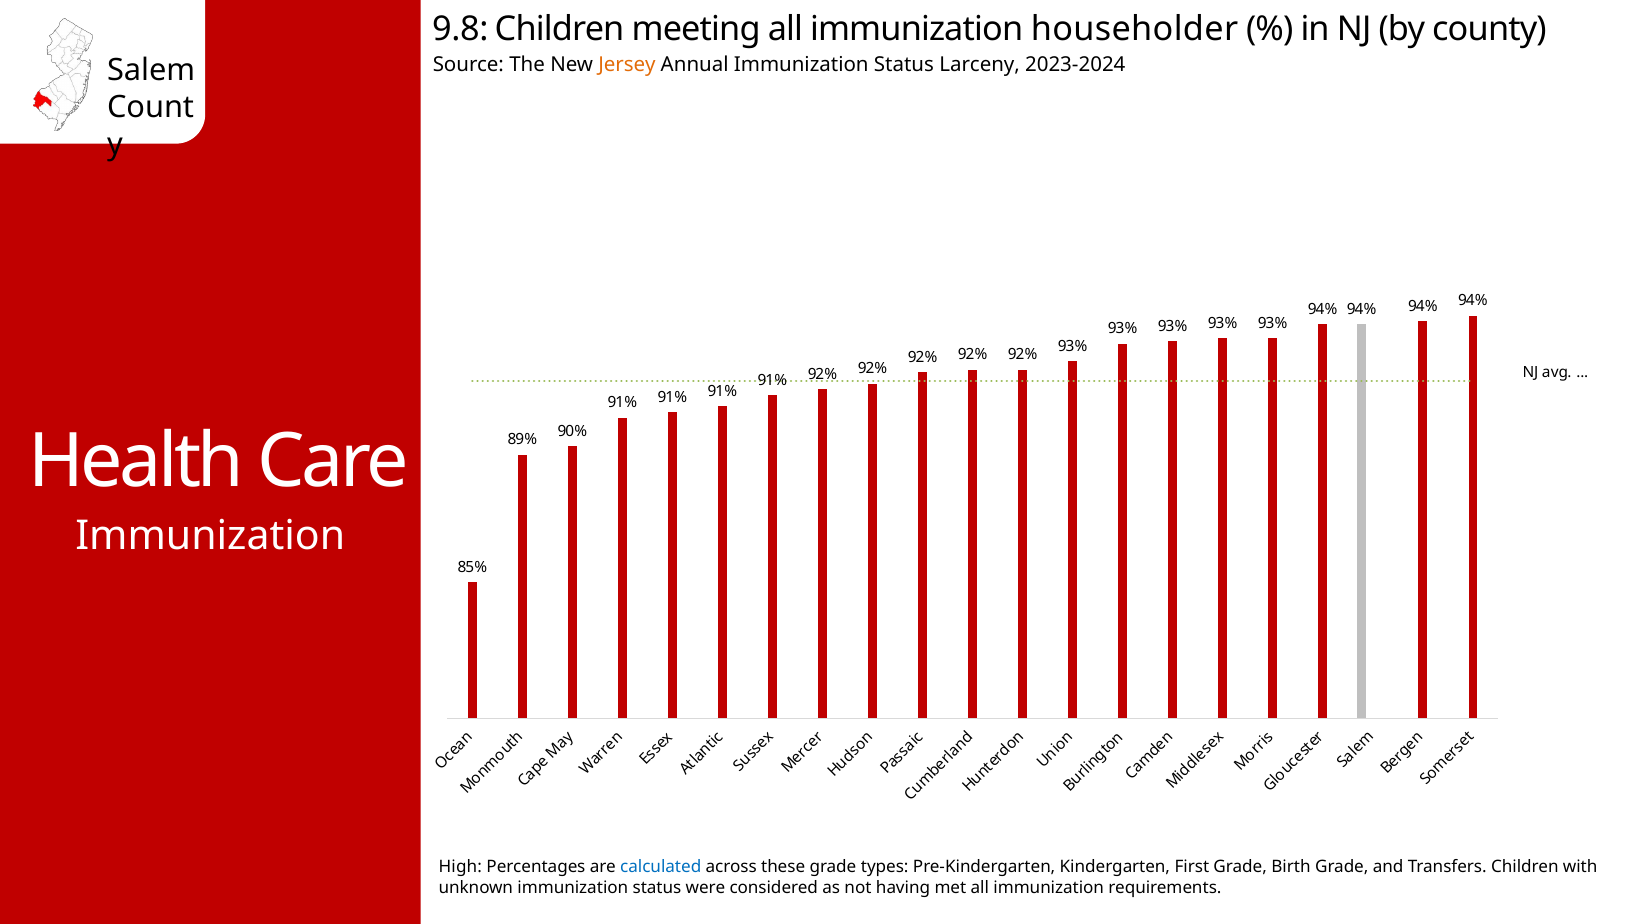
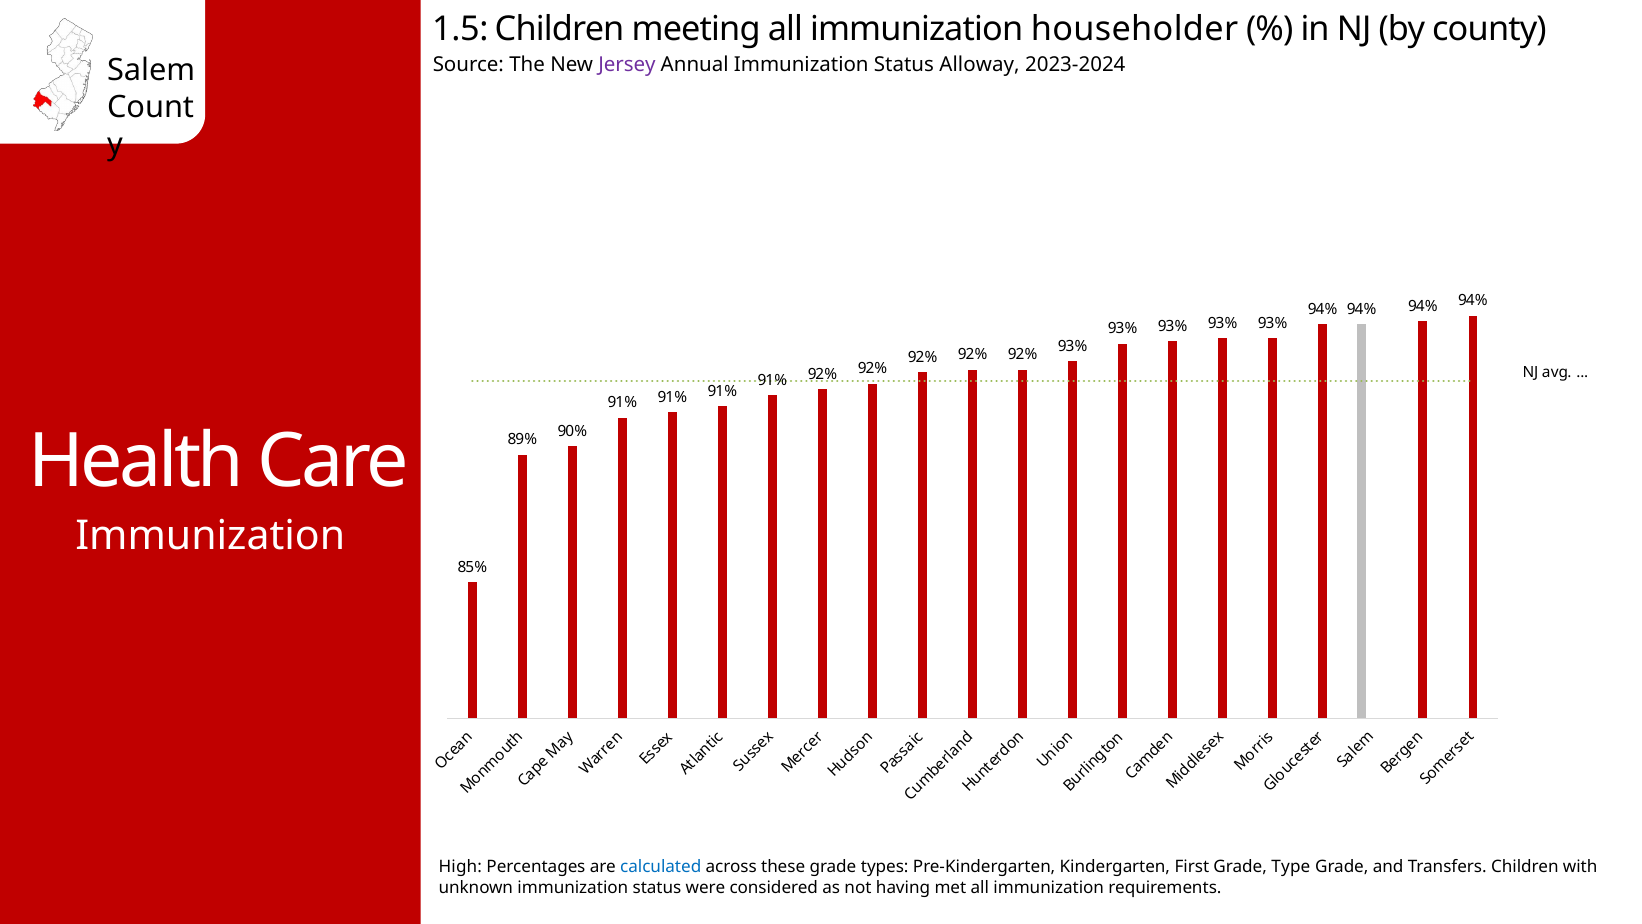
9.8: 9.8 -> 1.5 (460, 29)
Jersey colour: orange -> purple (627, 65)
Larceny: Larceny -> Alloway (980, 65)
Birth: Birth -> Type (1291, 867)
